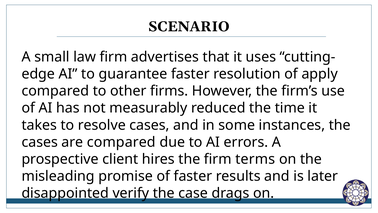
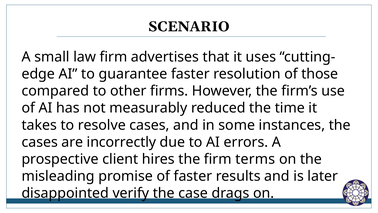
apply: apply -> those (320, 74)
are compared: compared -> incorrectly (121, 142)
